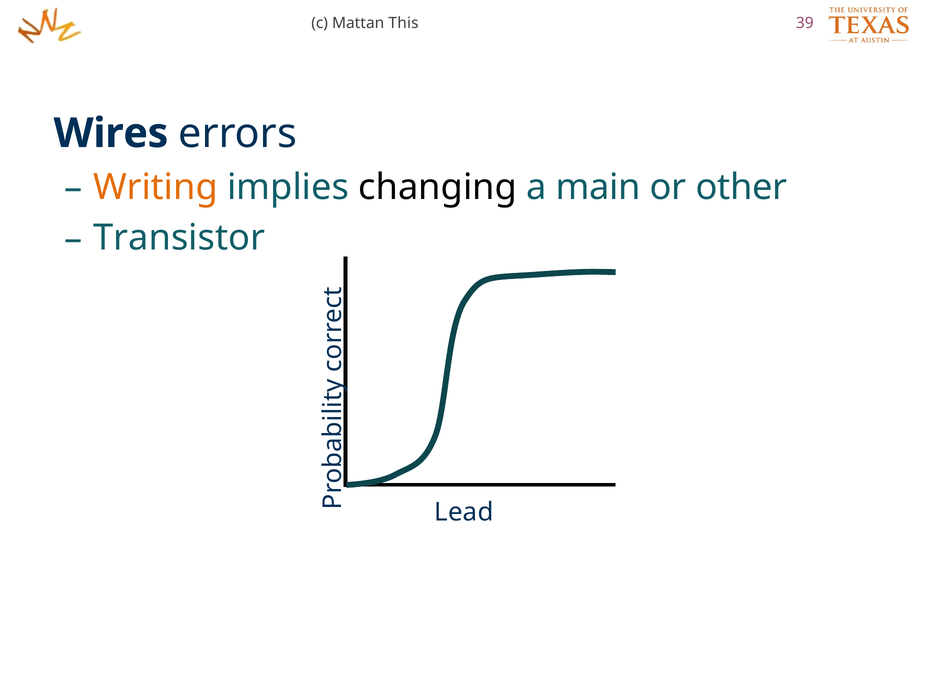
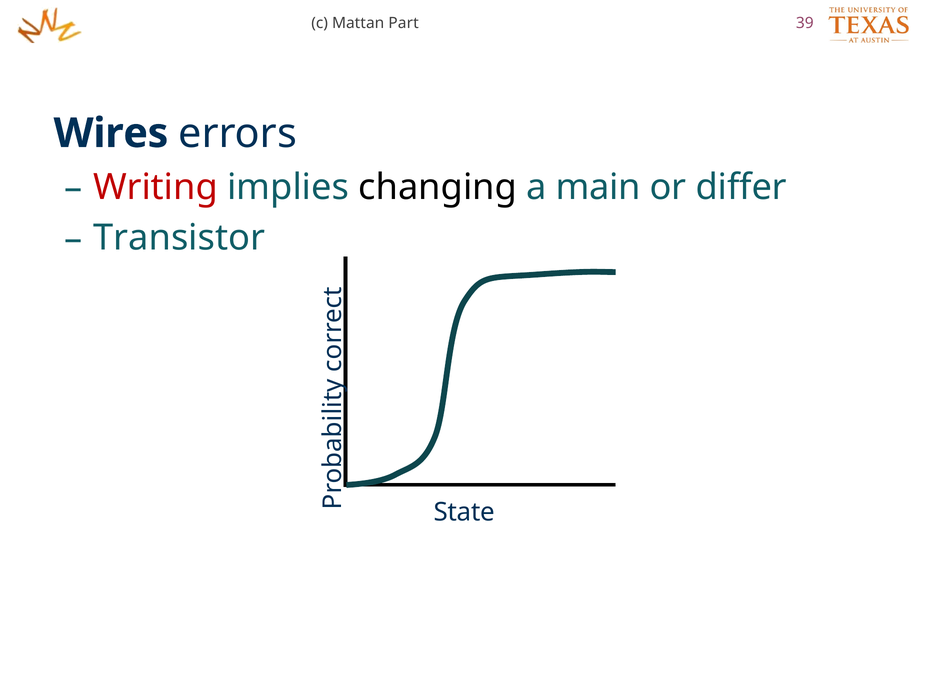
This: This -> Part (404, 23)
Writing colour: orange -> red (156, 187)
other: other -> differ (741, 187)
Lead: Lead -> State (464, 512)
